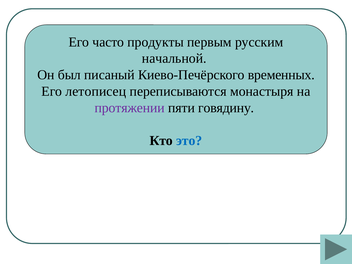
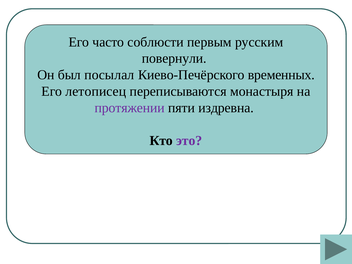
продукты: продукты -> соблюсти (156, 42)
начальной: начальной -> повернули (174, 58)
писаный: писаный -> посылал (109, 75)
говядину: говядину -> издревна (226, 108)
это colour: blue -> purple (189, 141)
